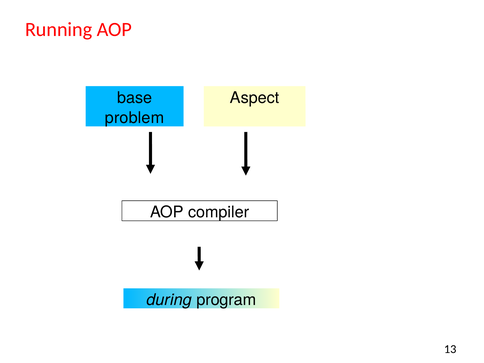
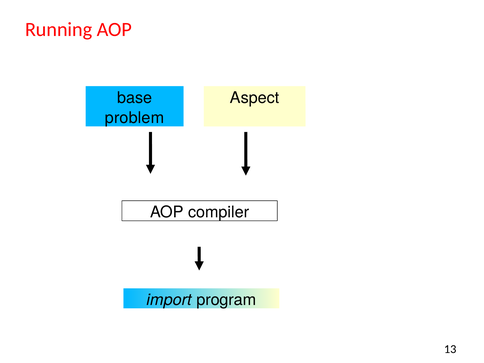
during: during -> import (169, 300)
